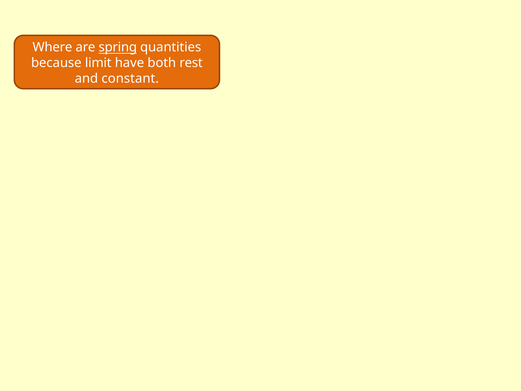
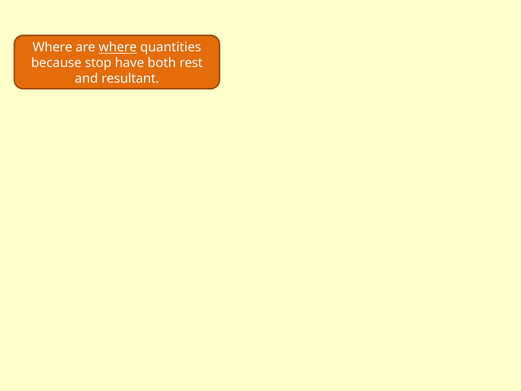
are spring: spring -> where (118, 47)
limit: limit -> stop (98, 63)
constant: constant -> resultant (130, 79)
